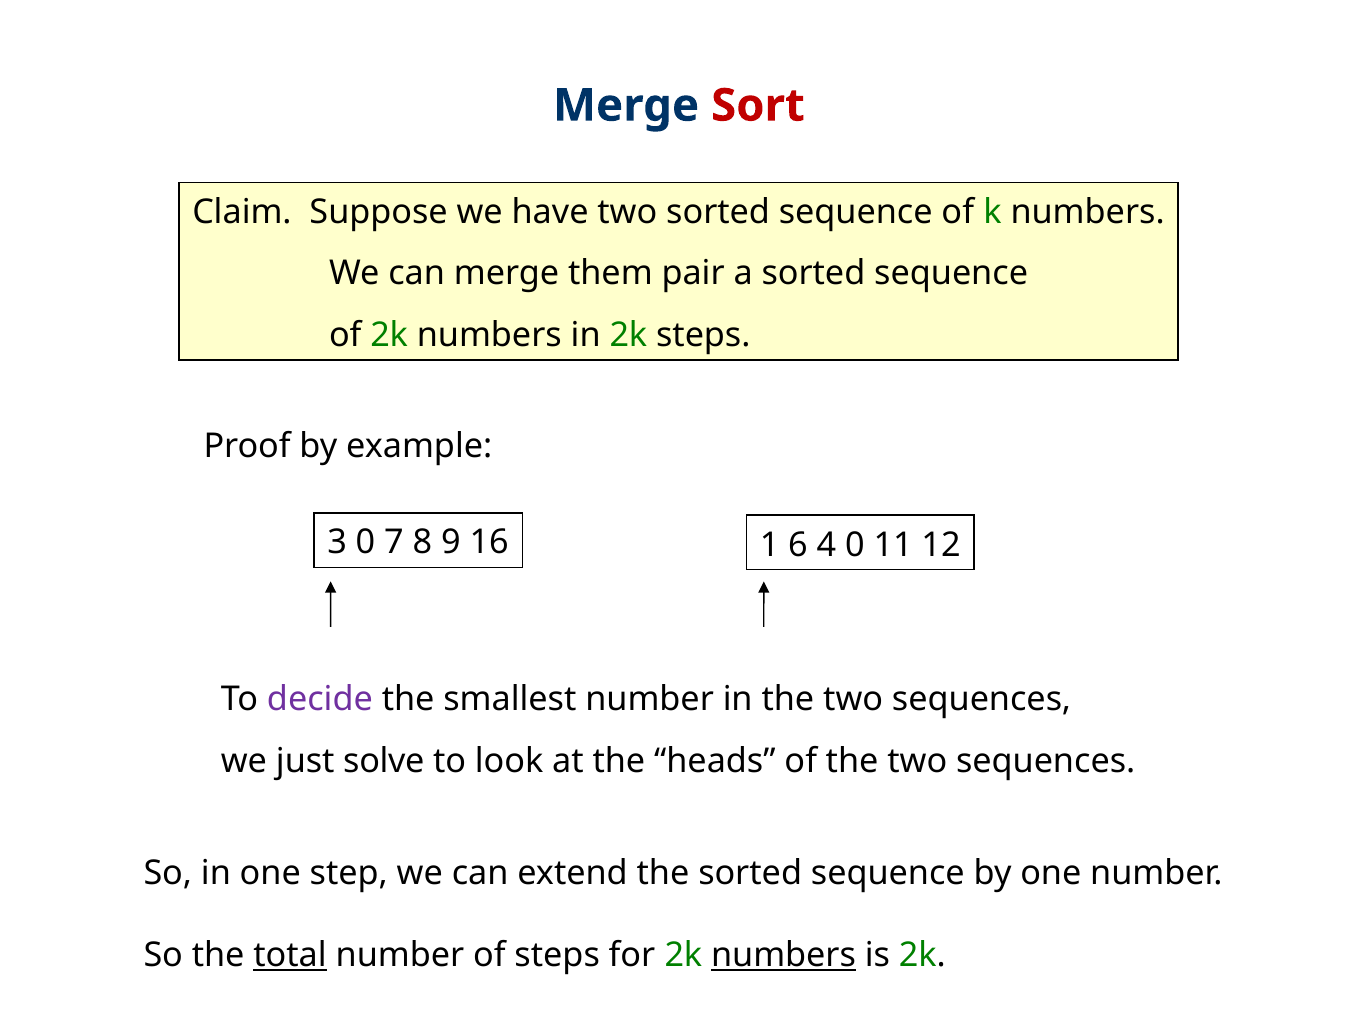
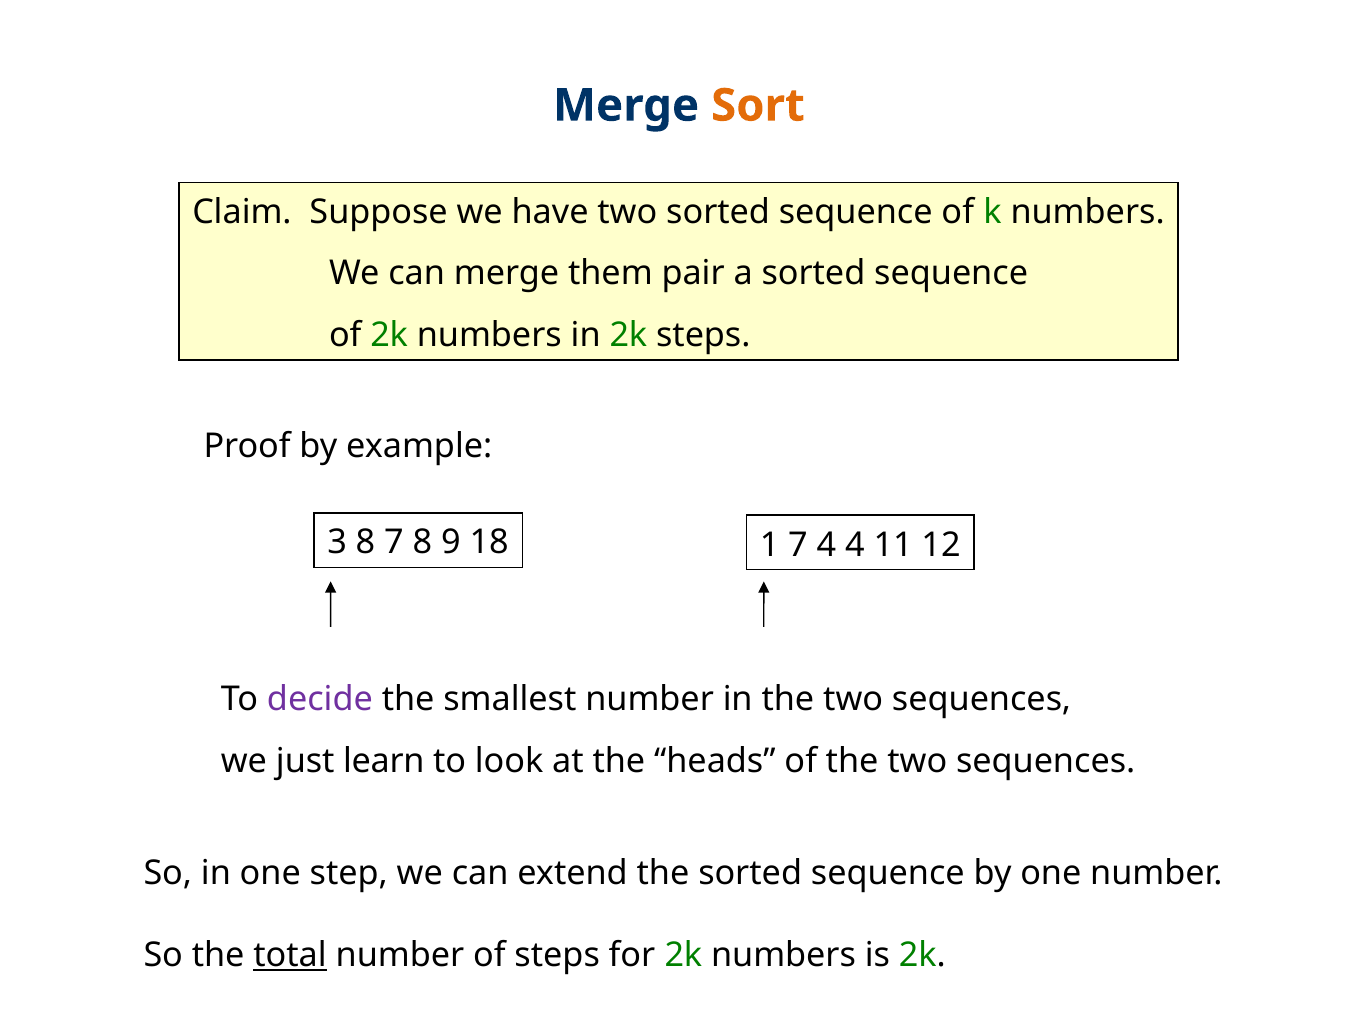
Sort colour: red -> orange (758, 106)
3 0: 0 -> 8 (365, 543)
16: 16 -> 18 (489, 543)
1 6: 6 -> 7 (798, 545)
4 0: 0 -> 4 (855, 545)
solve: solve -> learn (384, 761)
numbers underline: present -> none (784, 955)
